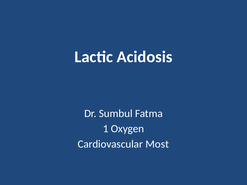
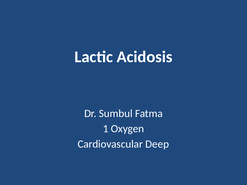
Most: Most -> Deep (157, 144)
